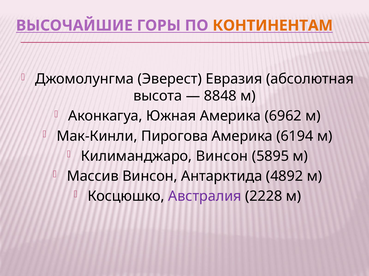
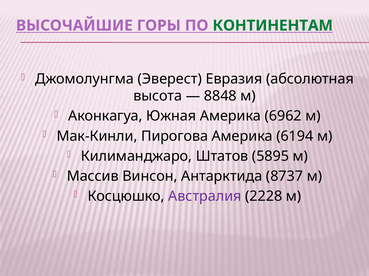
КОНТИНЕНТАМ colour: orange -> green (273, 26)
Килиманджаро Винсон: Винсон -> Штатов (222, 156)
4892: 4892 -> 8737 (285, 177)
